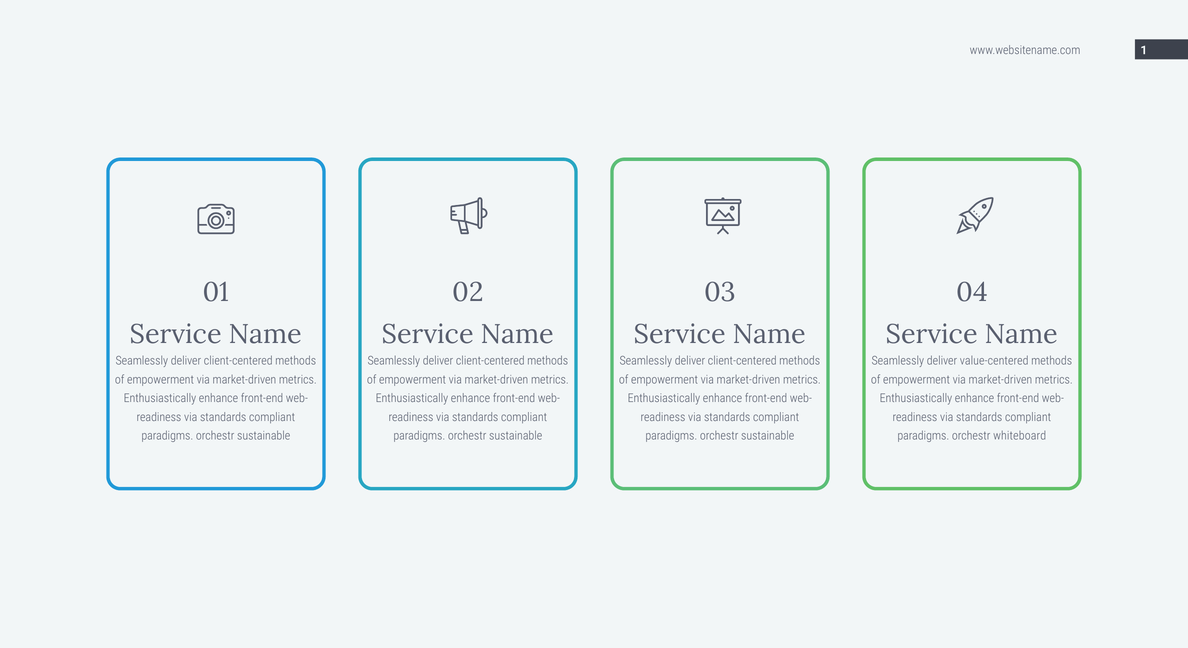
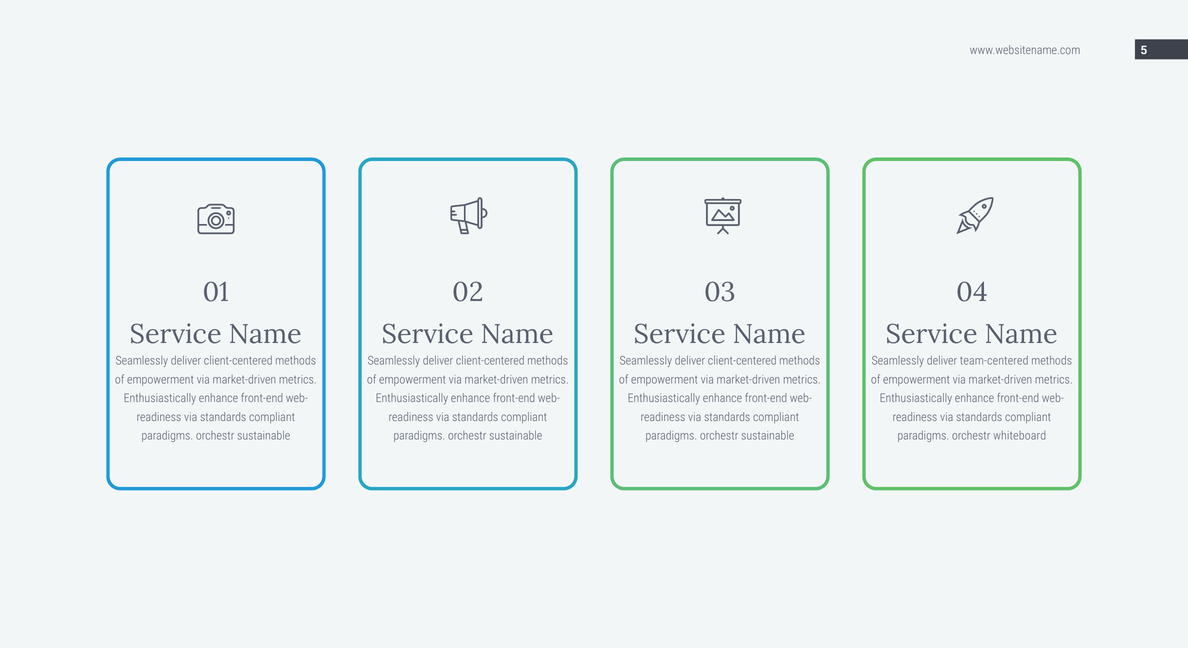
1: 1 -> 5 (1144, 50)
value-centered: value-centered -> team-centered (994, 361)
